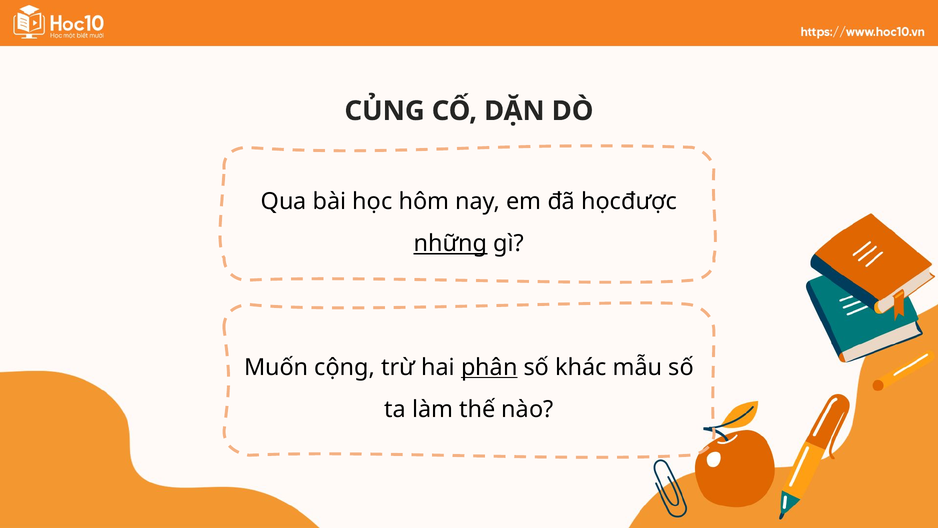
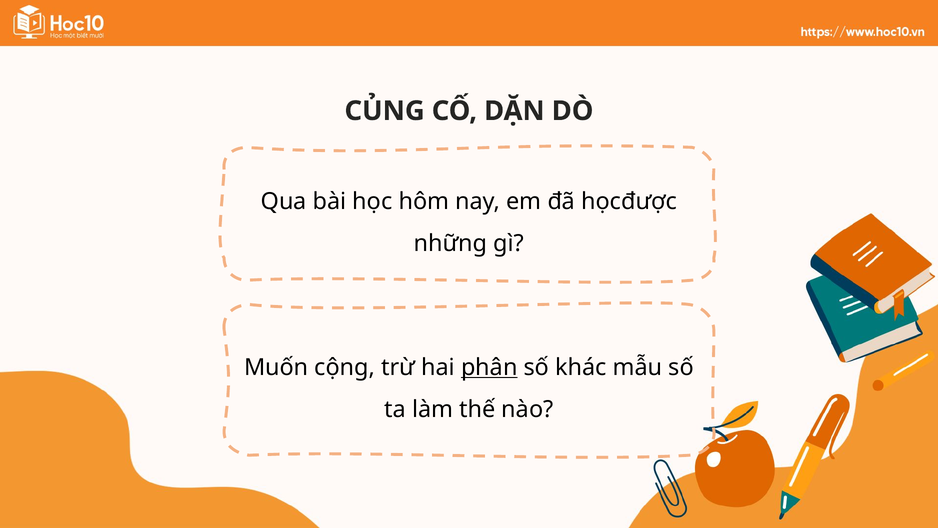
những underline: present -> none (451, 243)
